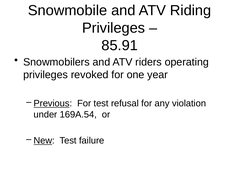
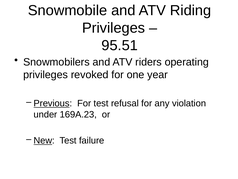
85.91: 85.91 -> 95.51 (120, 45)
169A.54: 169A.54 -> 169A.23 (78, 114)
